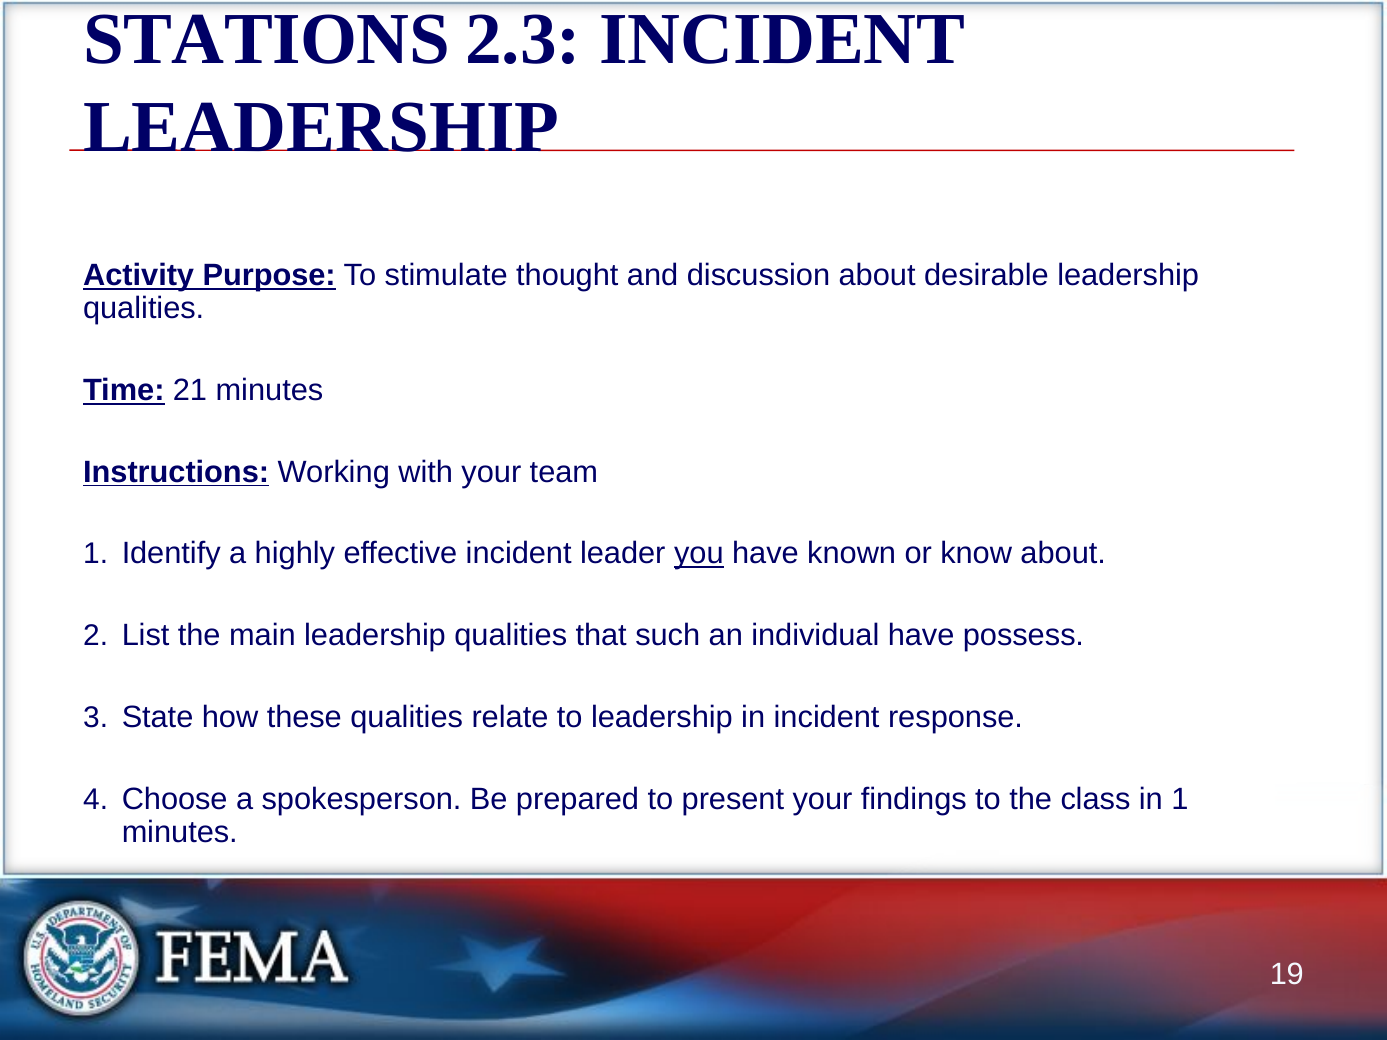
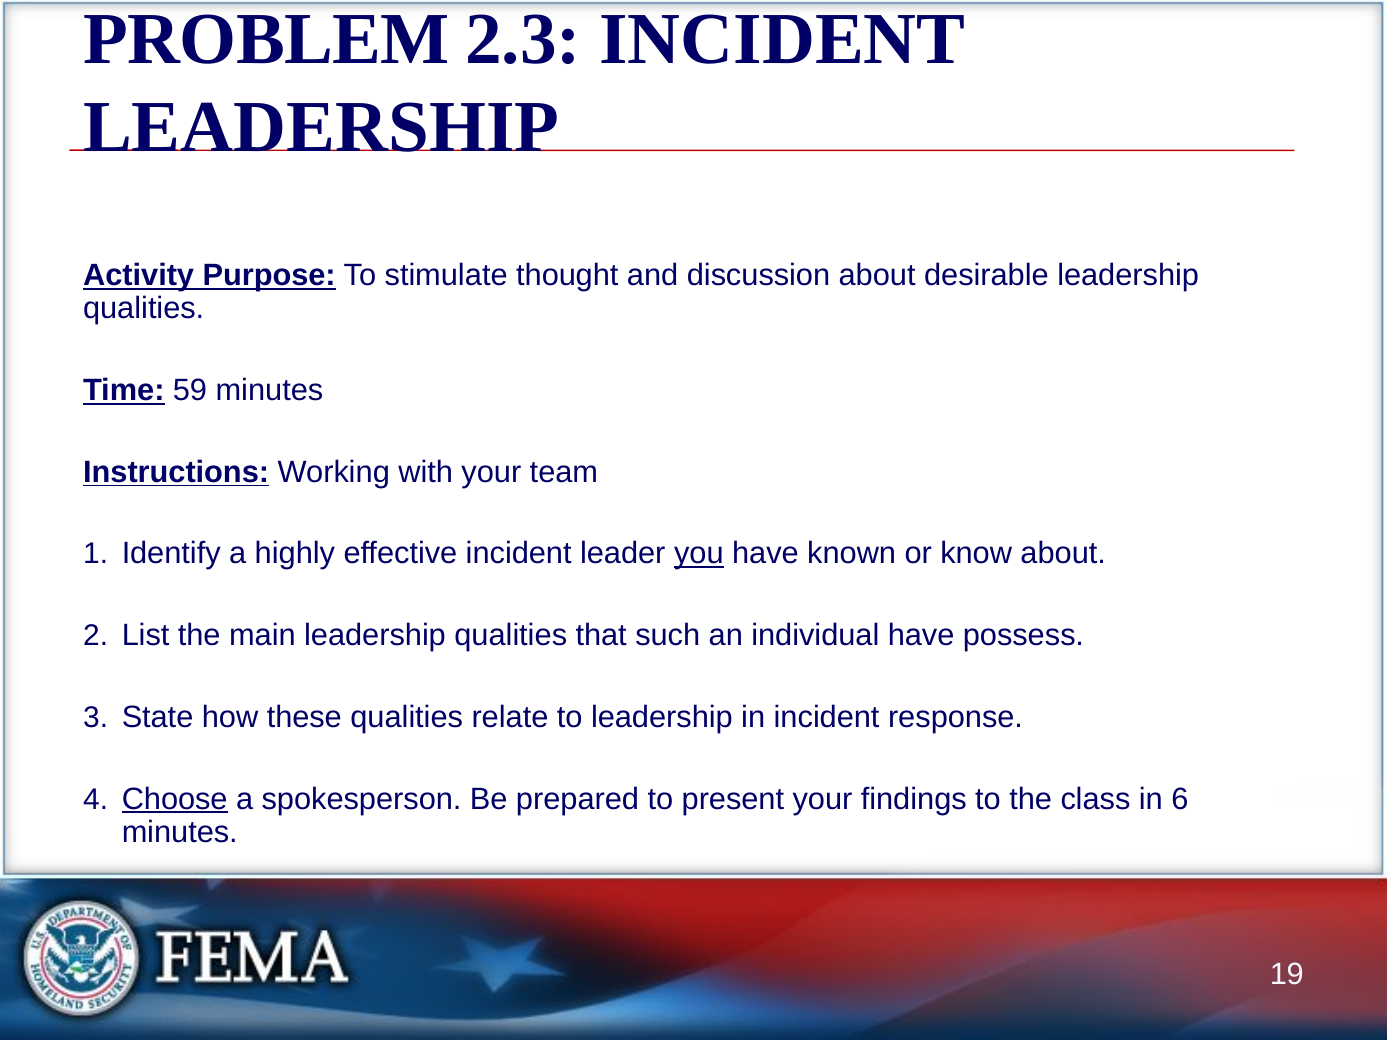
STATIONS: STATIONS -> PROBLEM (267, 40)
21: 21 -> 59 (190, 390)
Choose underline: none -> present (175, 799)
in 1: 1 -> 6 (1180, 799)
